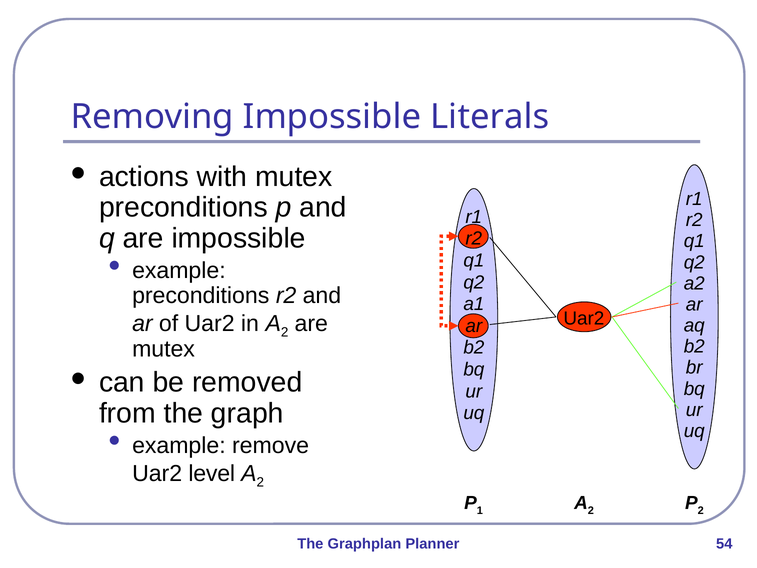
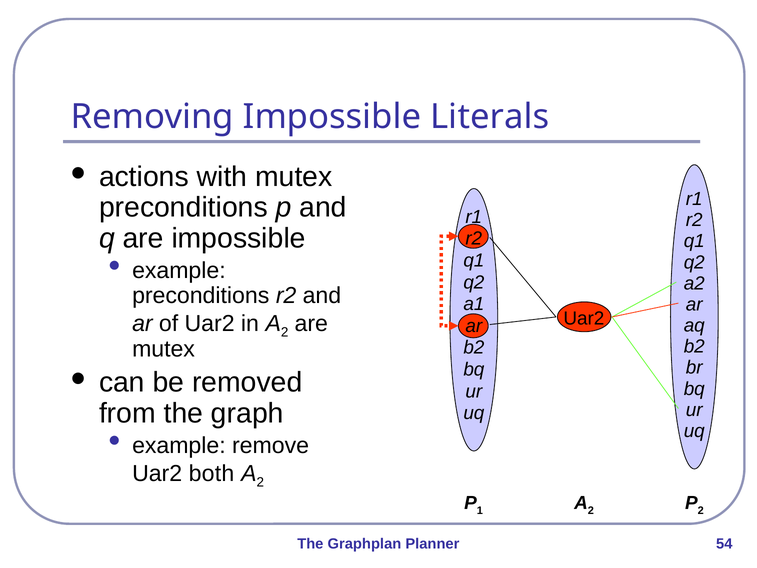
level: level -> both (211, 473)
